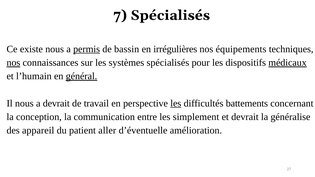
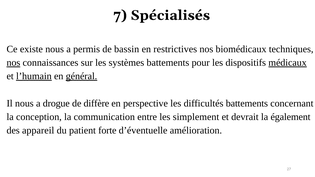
permis underline: present -> none (87, 49)
irrégulières: irrégulières -> restrictives (175, 49)
équipements: équipements -> biomédicaux (241, 49)
systèmes spécialisés: spécialisés -> battements (168, 63)
l’humain underline: none -> present (34, 76)
a devrait: devrait -> drogue (56, 103)
travail: travail -> diffère (96, 103)
les underline: present -> none (176, 103)
généralise: généralise -> également (291, 117)
aller: aller -> forte (107, 131)
